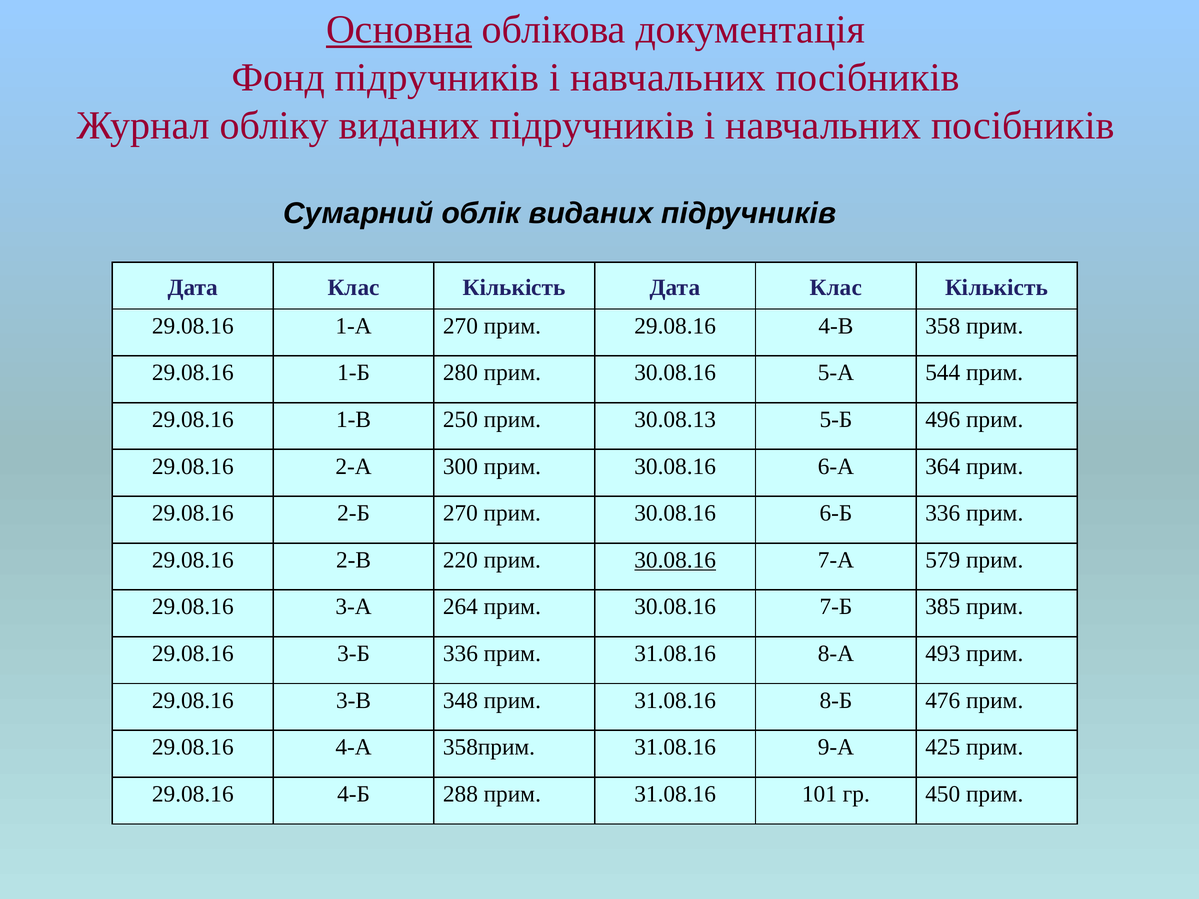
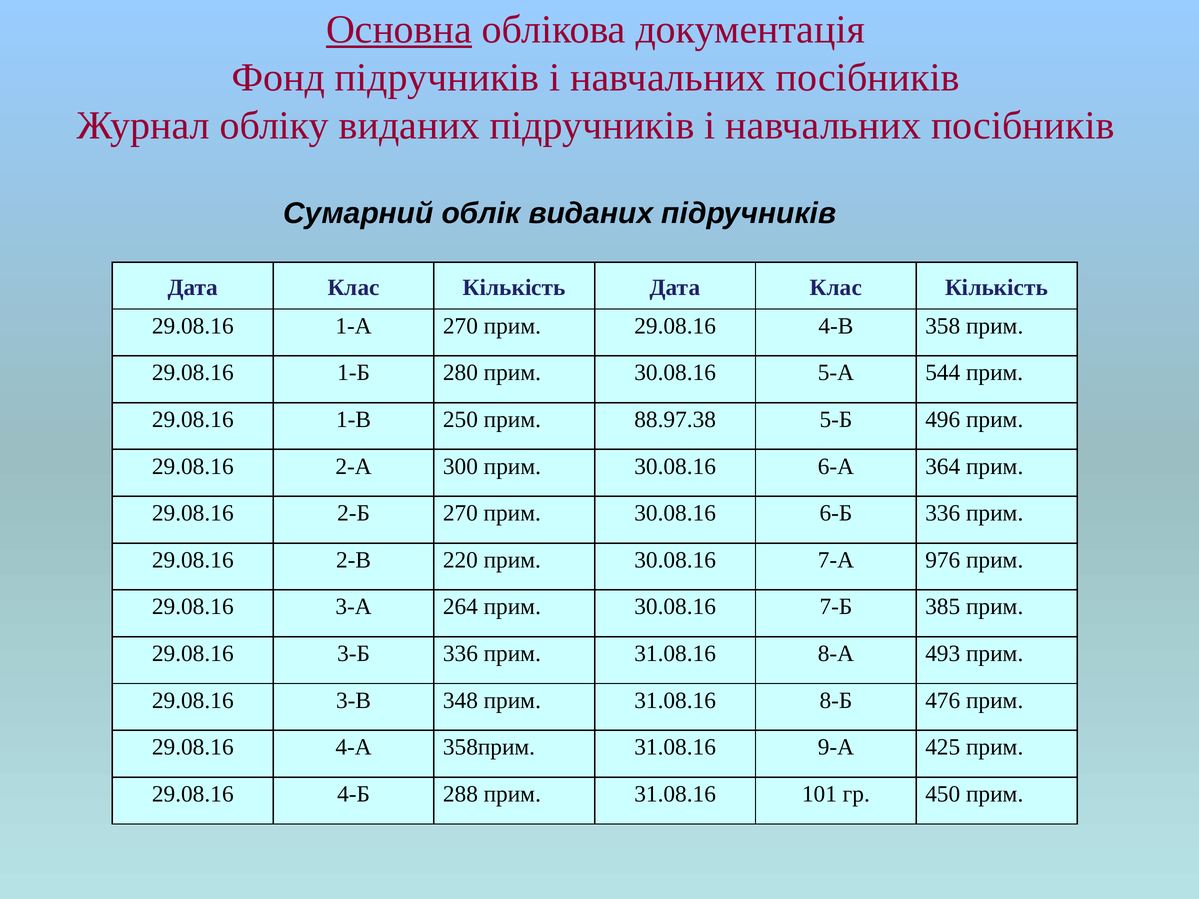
30.08.13: 30.08.13 -> 88.97.38 (675, 420)
30.08.16 underline: present -> none (675, 560)
579: 579 -> 976 (943, 560)
